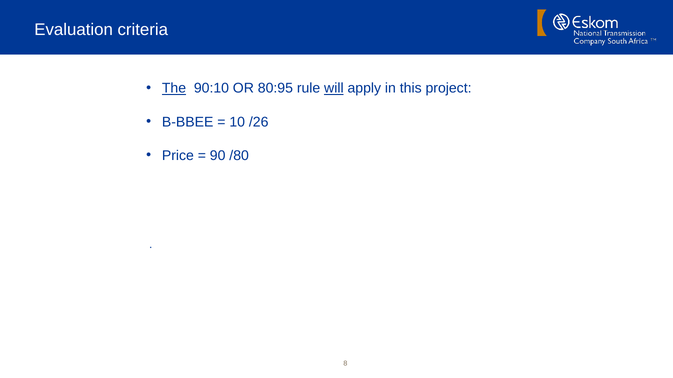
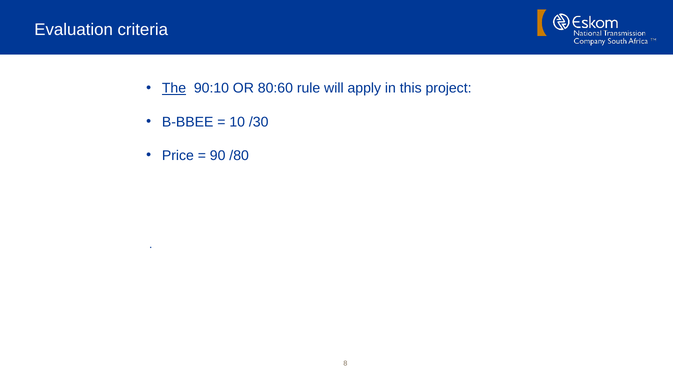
80:95: 80:95 -> 80:60 (275, 88)
will underline: present -> none (334, 88)
/26: /26 -> /30 (259, 122)
